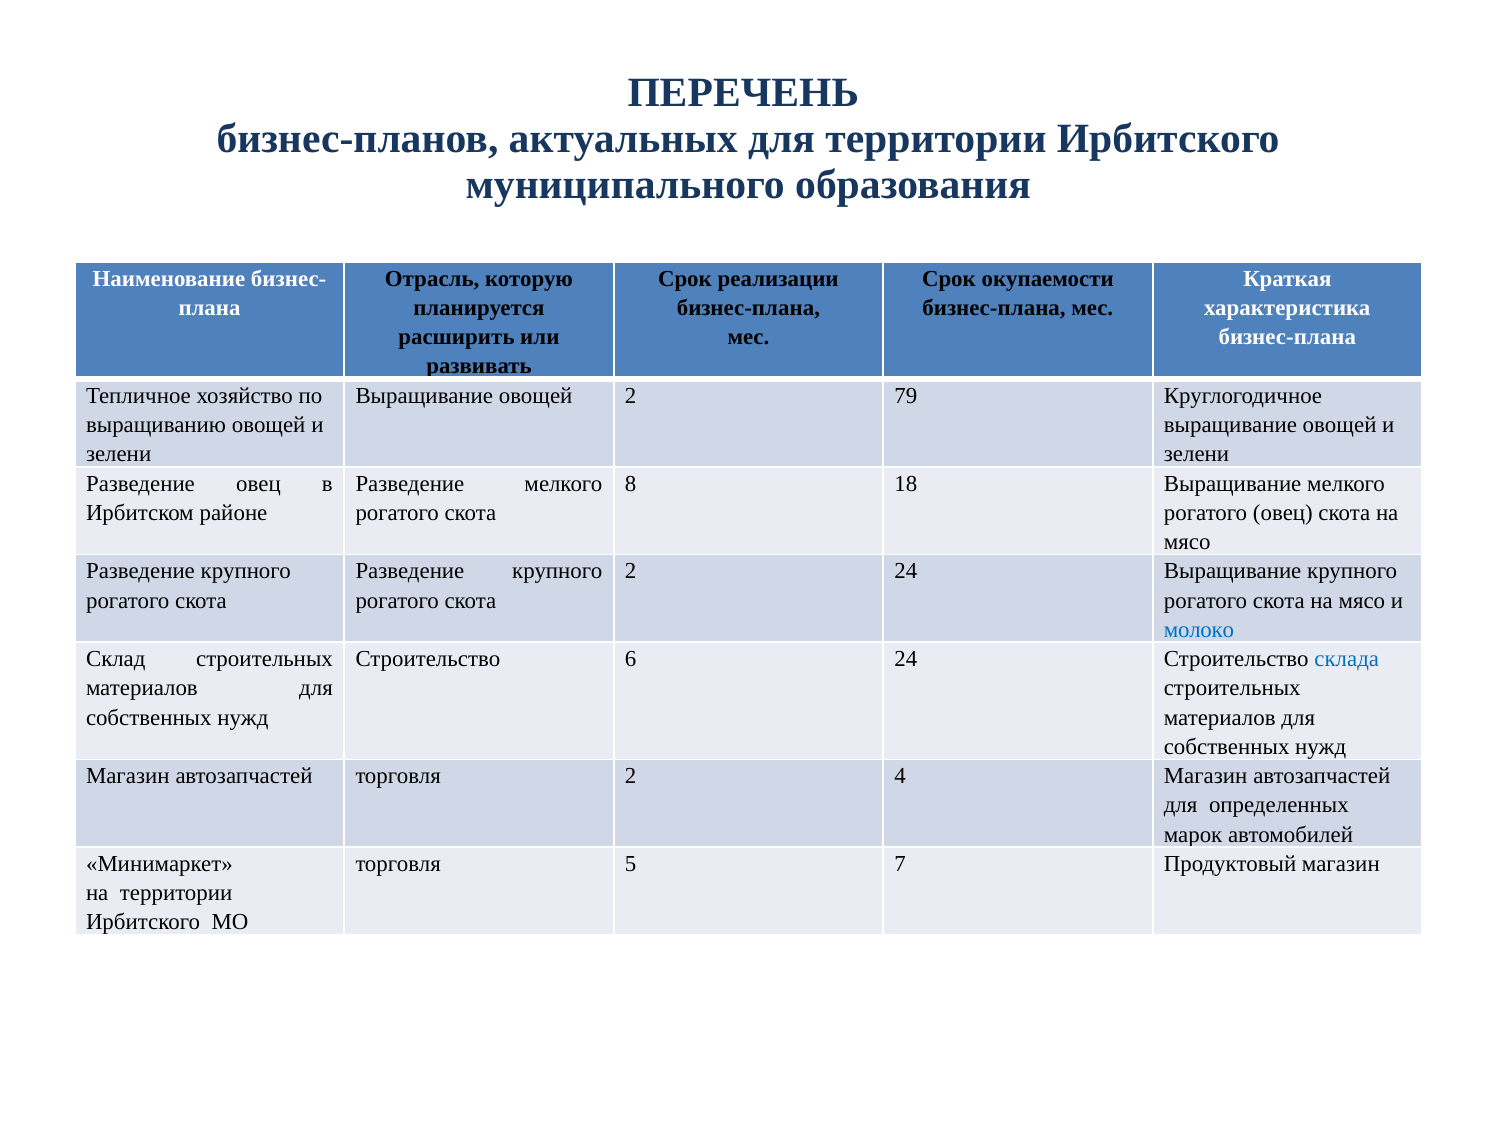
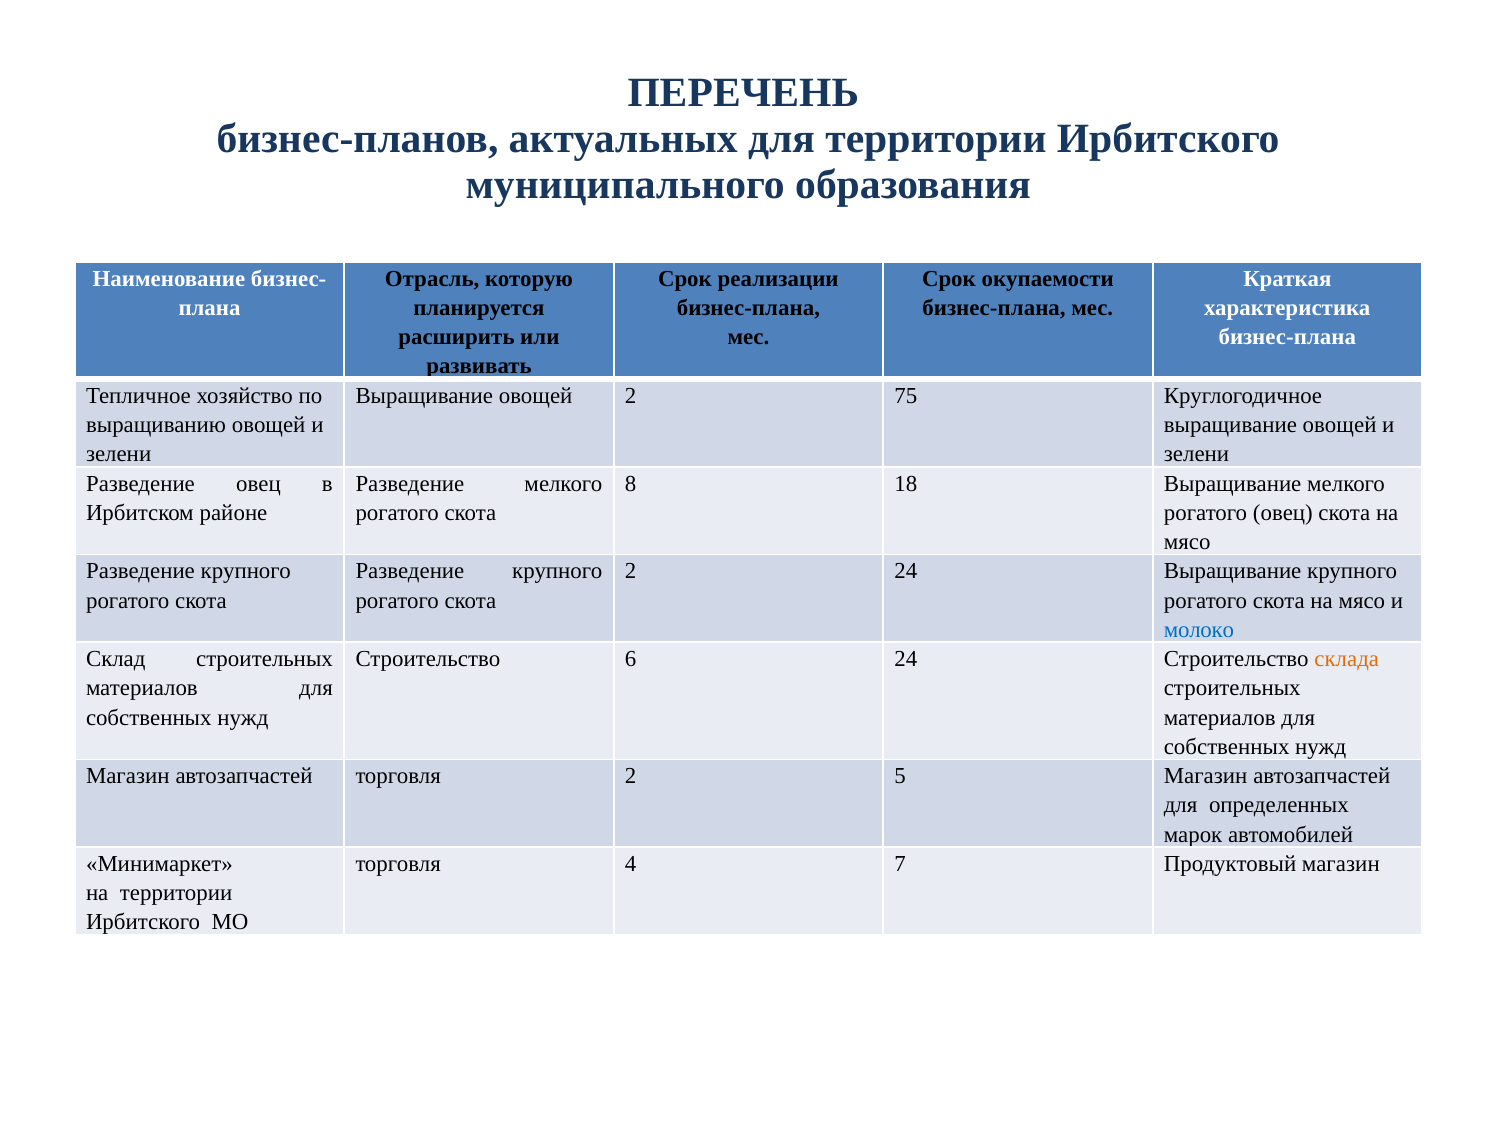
79: 79 -> 75 (906, 396)
склада colour: blue -> orange (1347, 659)
4: 4 -> 5 (900, 776)
5: 5 -> 4 (631, 864)
